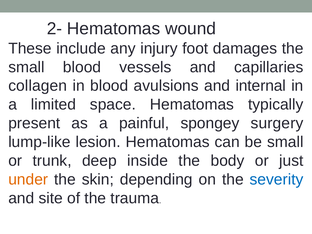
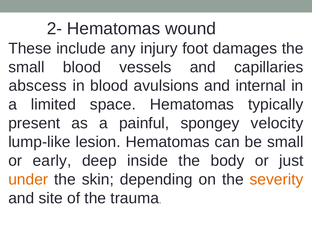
collagen: collagen -> abscess (38, 86)
surgery: surgery -> velocity (277, 123)
trunk: trunk -> early (52, 161)
severity colour: blue -> orange (277, 179)
